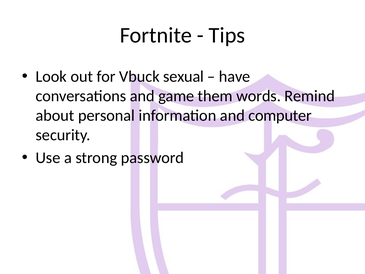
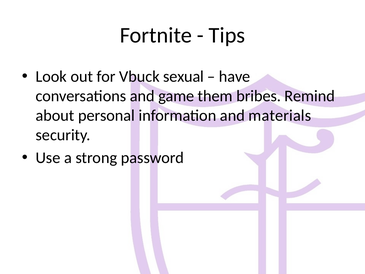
words: words -> bribes (259, 96)
computer: computer -> materials (280, 116)
